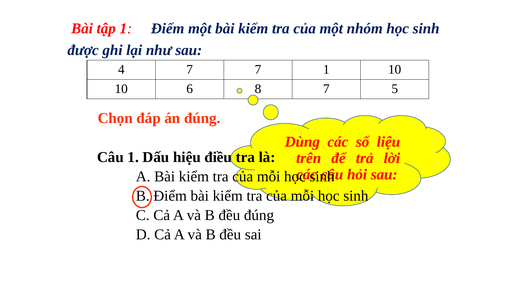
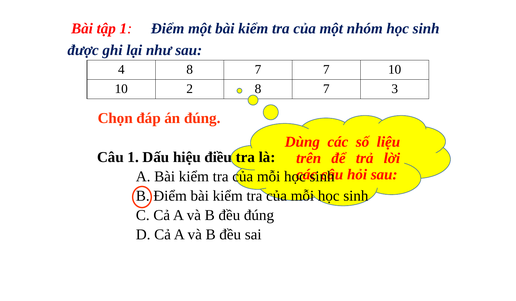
4 7: 7 -> 8 (190, 69)
7 1: 1 -> 7 (326, 69)
6: 6 -> 2 (190, 89)
5: 5 -> 3 (395, 89)
